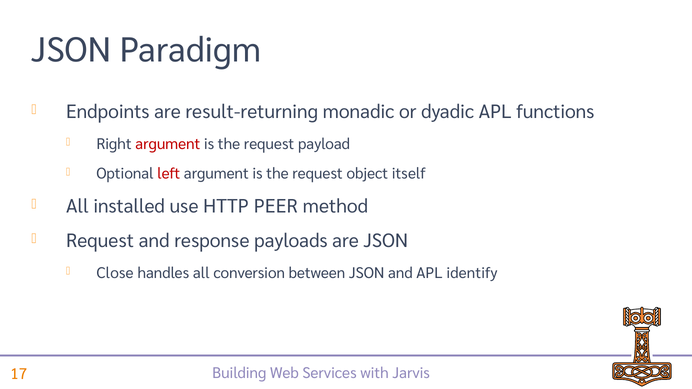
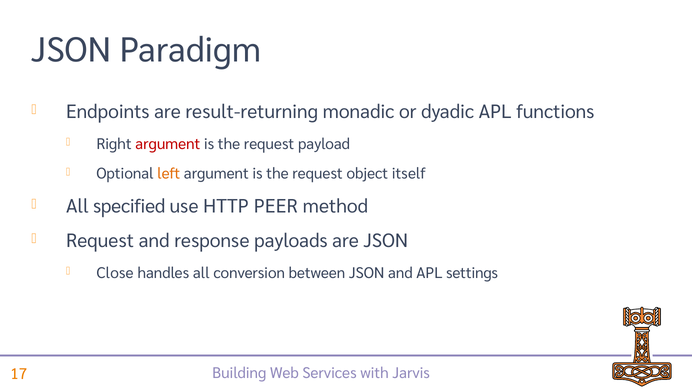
left colour: red -> orange (169, 174)
installed: installed -> specified (129, 207)
identify: identify -> settings (472, 273)
